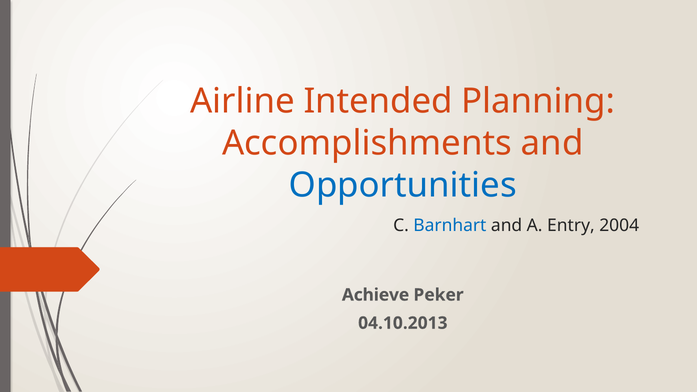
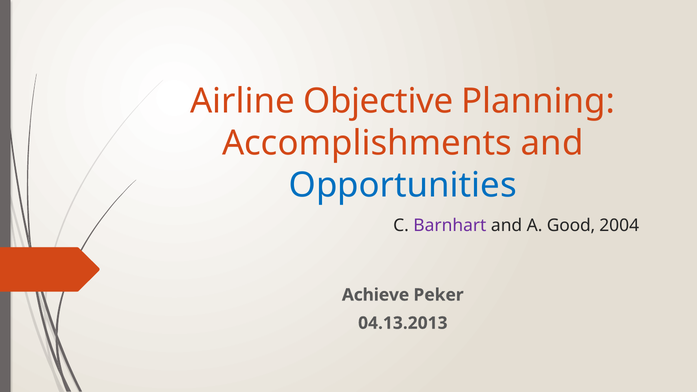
Intended: Intended -> Objective (378, 101)
Barnhart colour: blue -> purple (450, 226)
Entry: Entry -> Good (571, 226)
04.10.2013: 04.10.2013 -> 04.13.2013 (403, 323)
